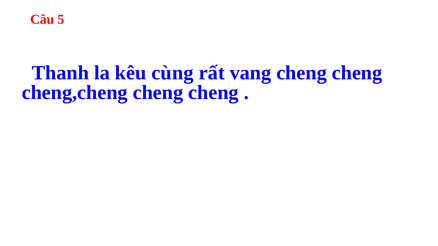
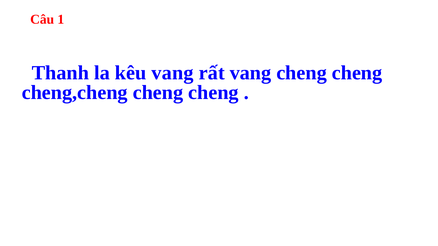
5: 5 -> 1 (61, 19)
kêu cùng: cùng -> vang (173, 73)
